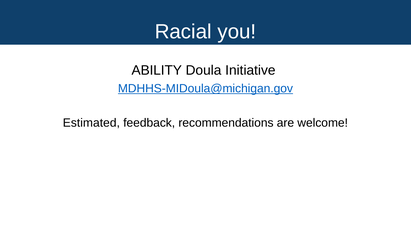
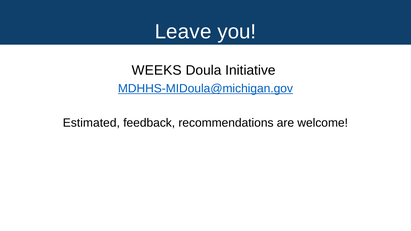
Racial: Racial -> Leave (183, 32)
ABILITY: ABILITY -> WEEKS (157, 70)
